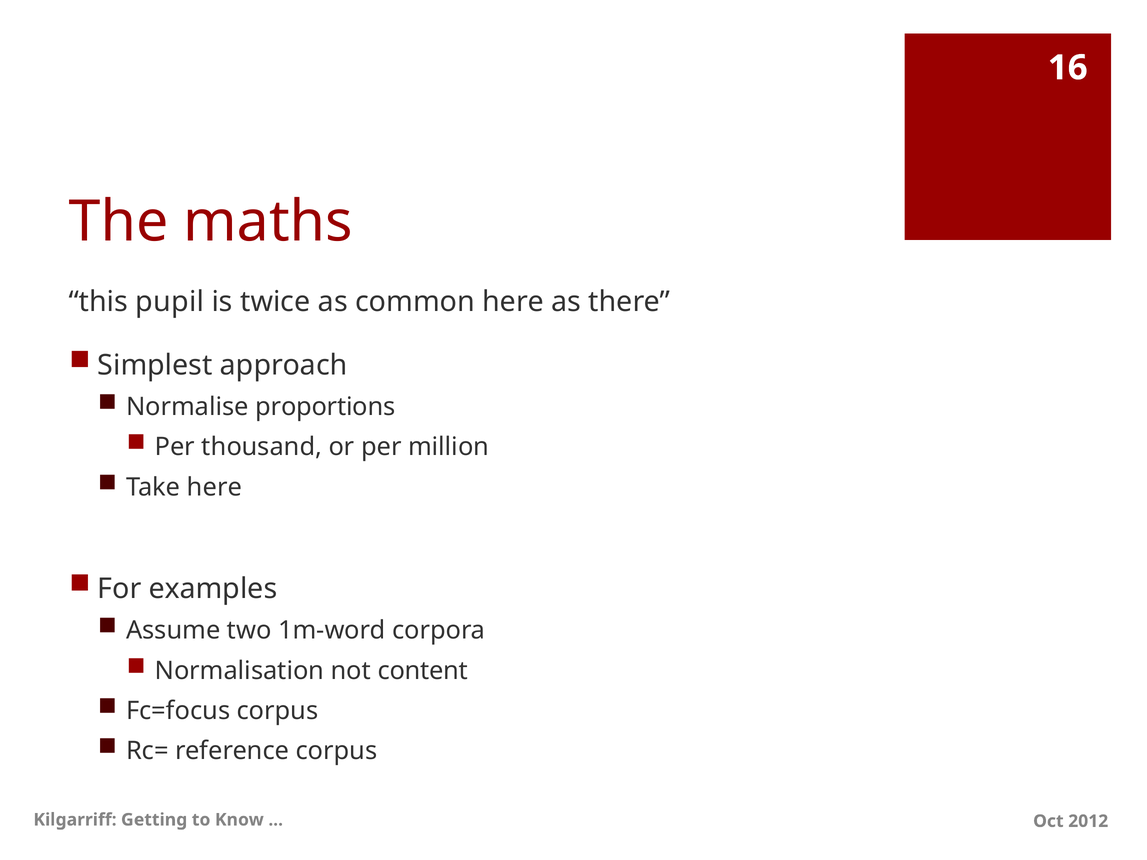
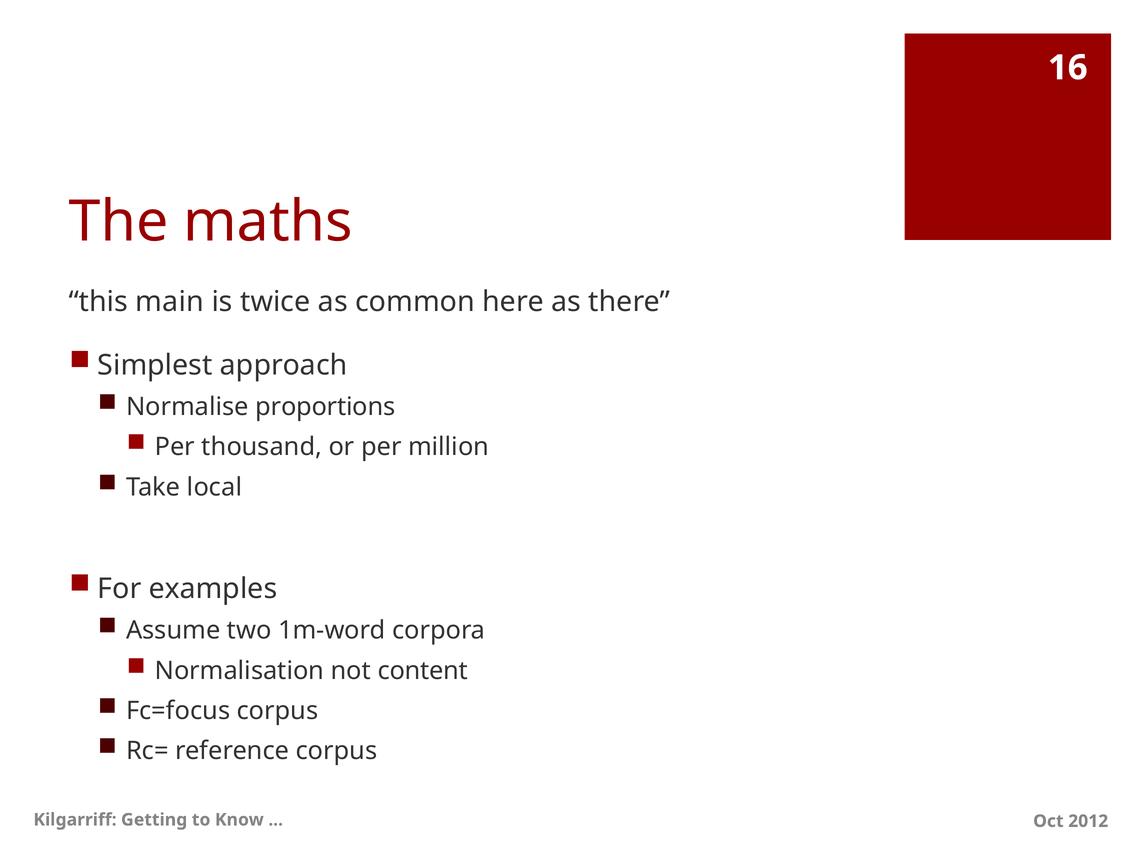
pupil: pupil -> main (170, 302)
Take here: here -> local (215, 487)
